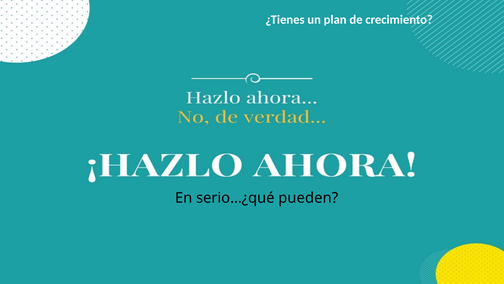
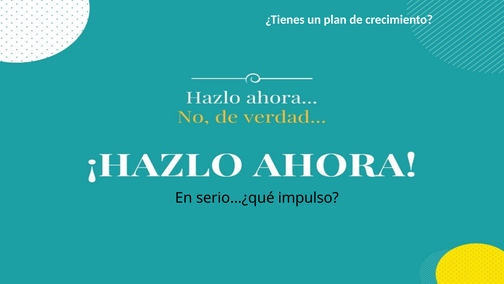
pueden: pueden -> impulso (308, 198)
